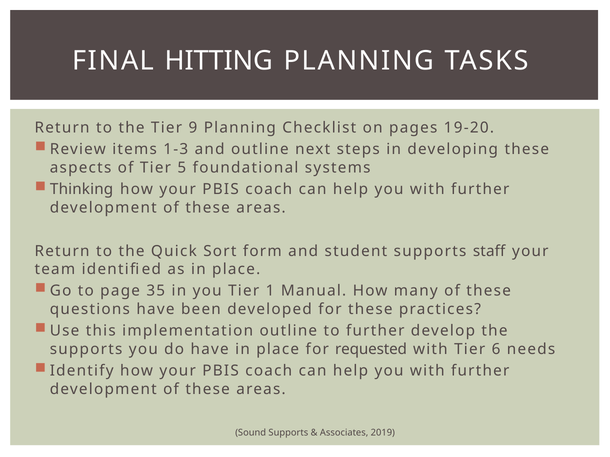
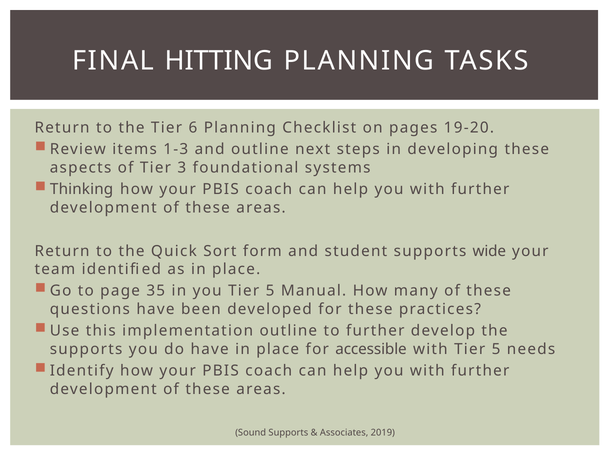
9: 9 -> 6 (193, 128)
5: 5 -> 3 (182, 168)
staff: staff -> wide (489, 251)
you Tier 1: 1 -> 5 (270, 291)
requested: requested -> accessible (371, 350)
with Tier 6: 6 -> 5 (496, 350)
